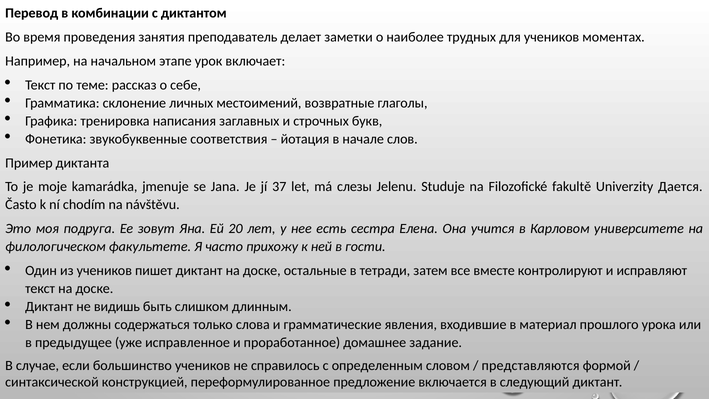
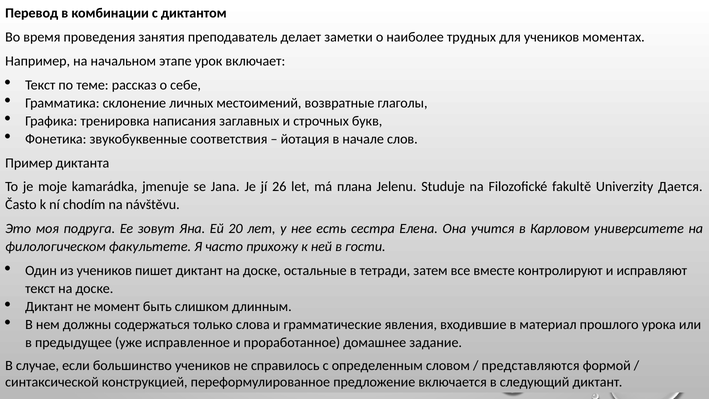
37: 37 -> 26 (279, 187)
слезы: слезы -> плана (354, 187)
видишь: видишь -> момент (117, 307)
